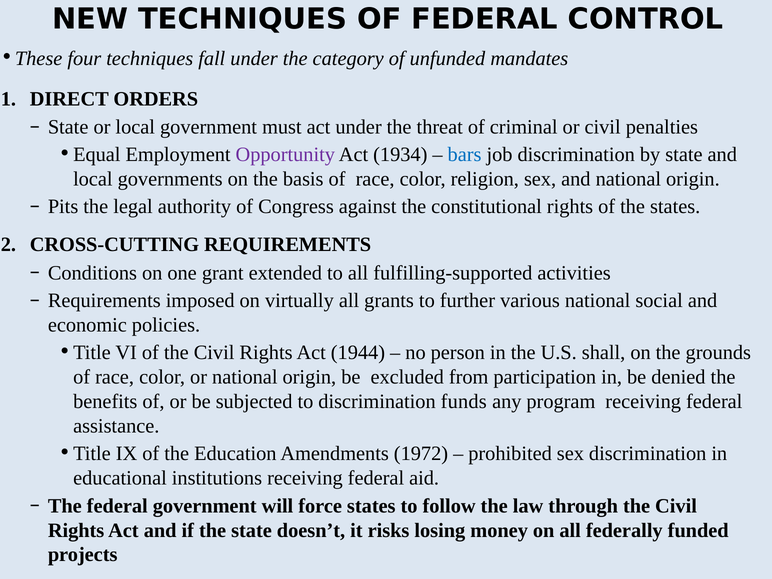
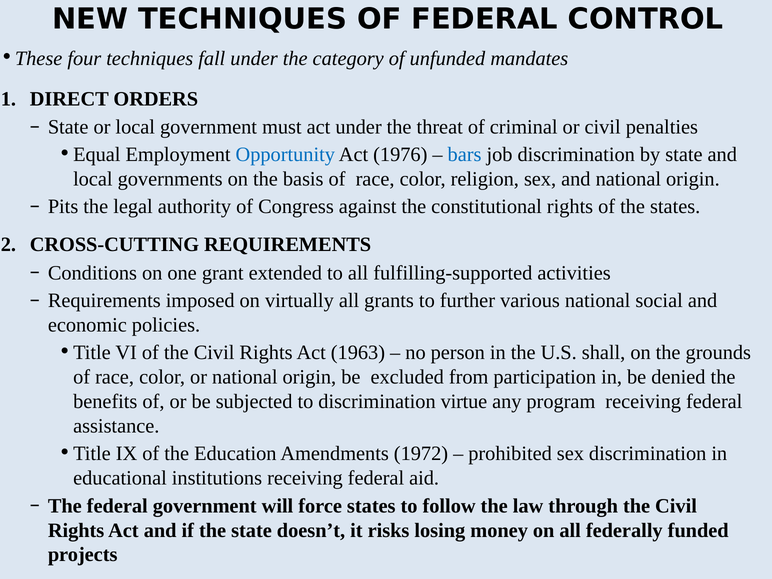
Opportunity colour: purple -> blue (285, 155)
1934: 1934 -> 1976 (400, 155)
1944: 1944 -> 1963 (358, 353)
funds: funds -> virtue (464, 402)
